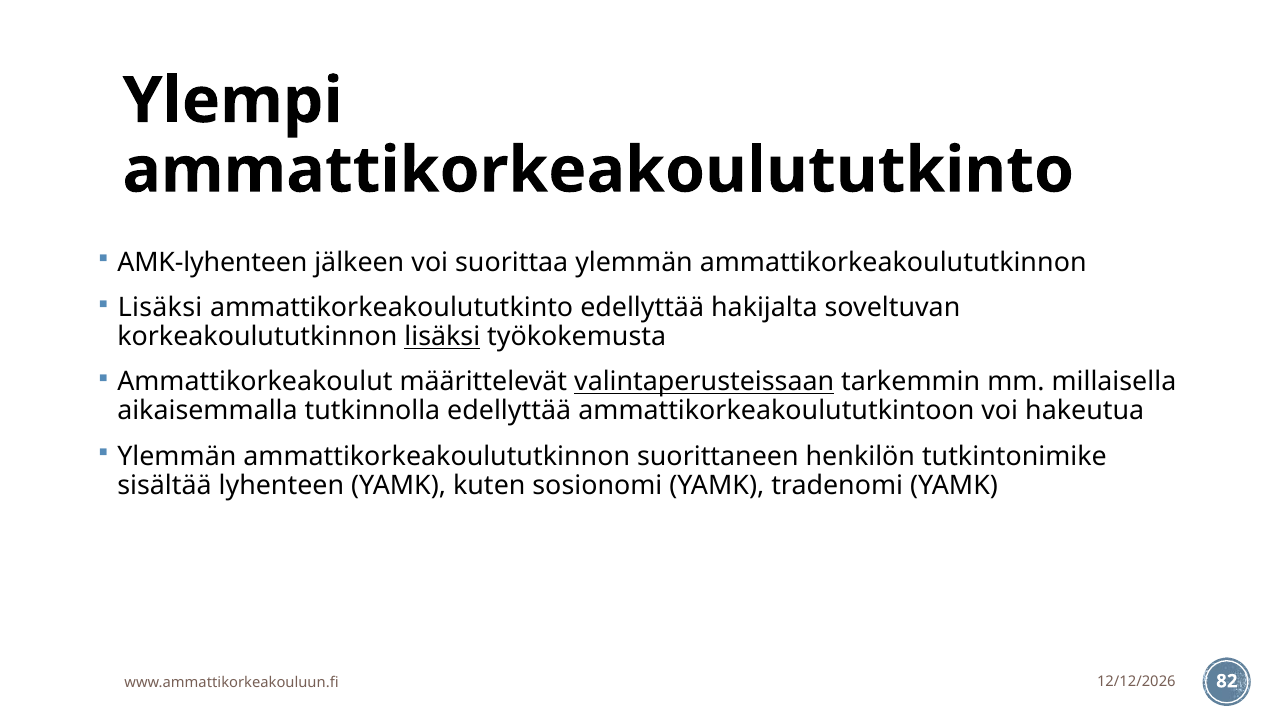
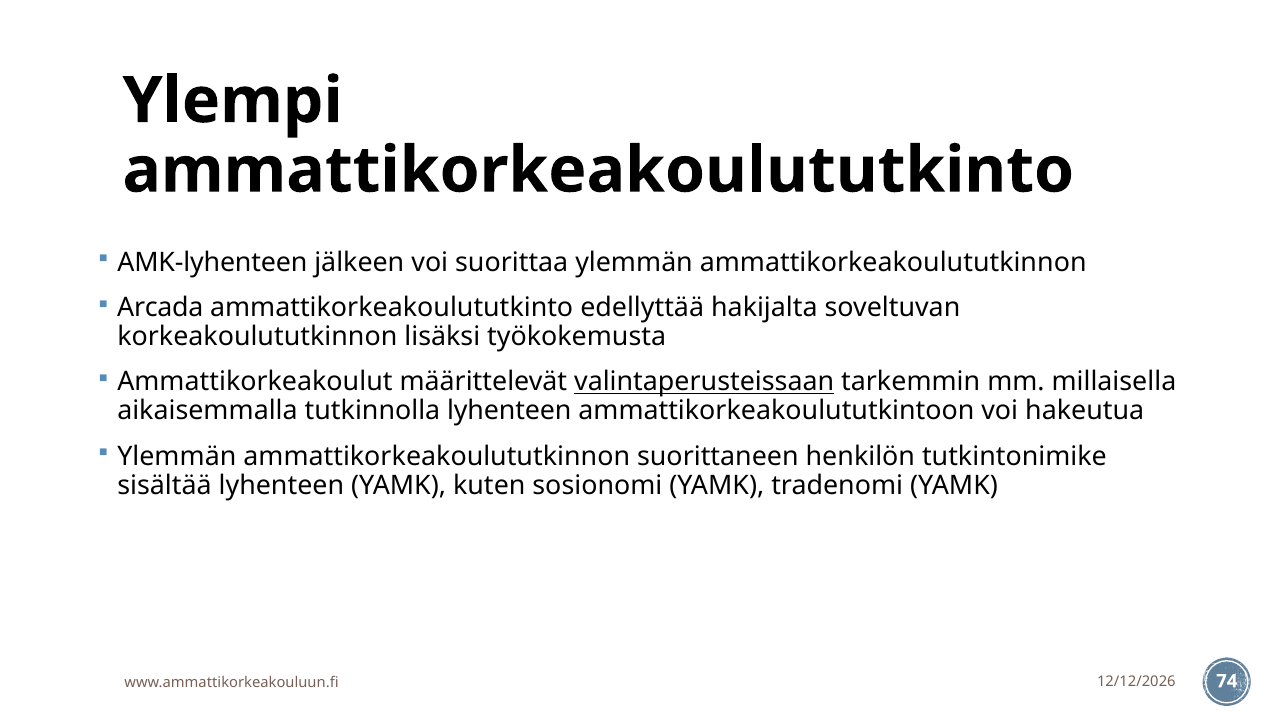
Lisäksi: Lisäksi -> Arcada (160, 308)
lisäksi underline: present -> none (442, 337)
tutkinnolla edellyttää: edellyttää -> lyhenteen (509, 411)
82: 82 -> 74 (1227, 681)
